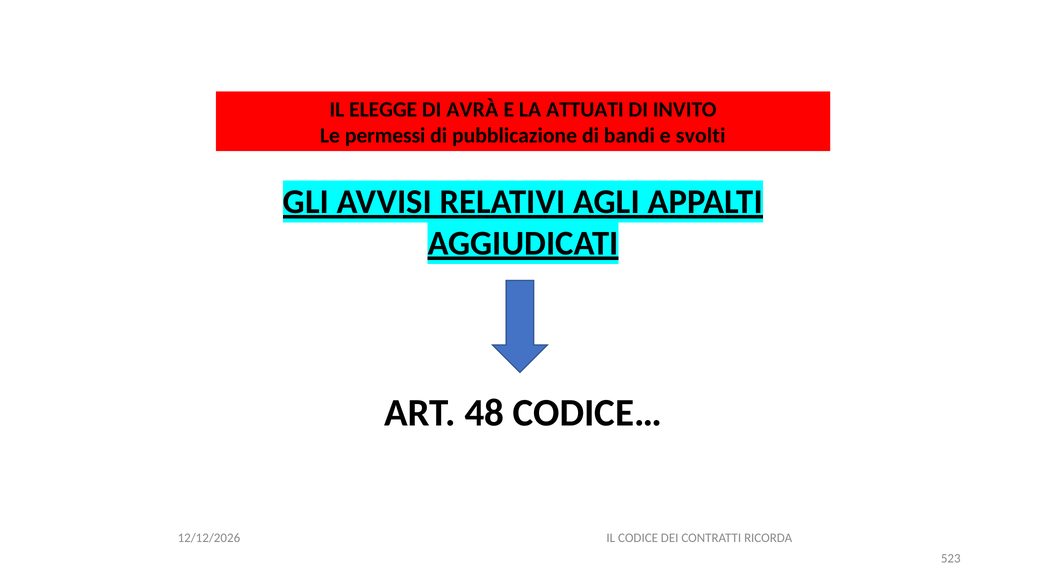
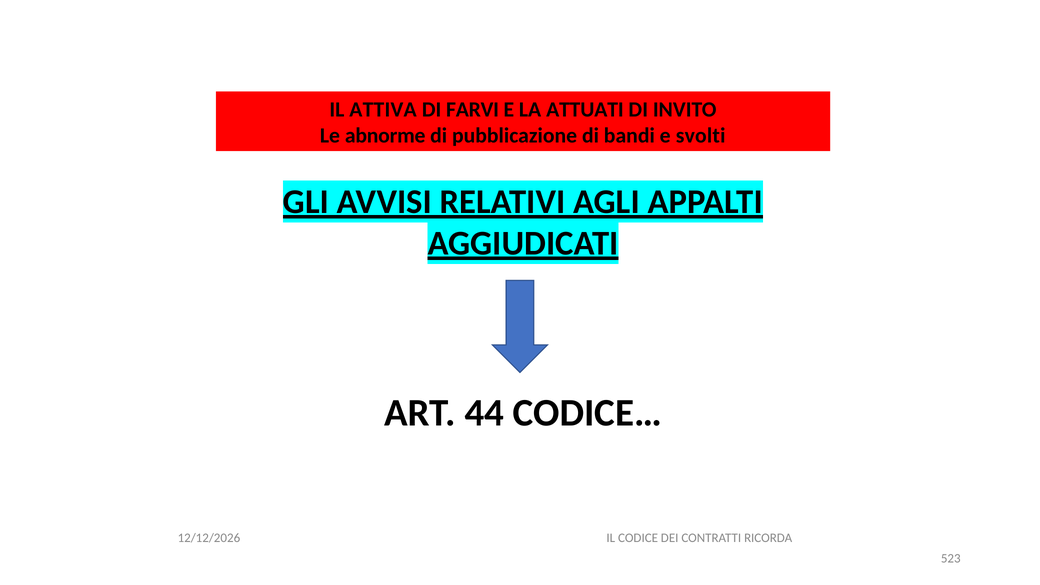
ELEGGE: ELEGGE -> ATTIVA (383, 110)
AVRÀ: AVRÀ -> FARVI (473, 110)
permessi: permessi -> abnorme (385, 136)
48: 48 -> 44 (484, 413)
